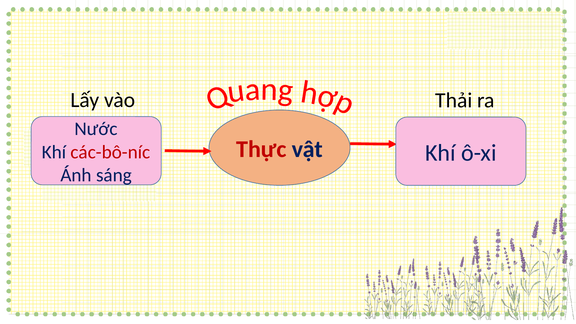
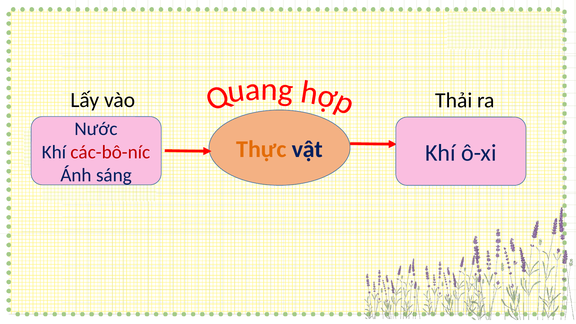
Thực colour: red -> orange (261, 149)
